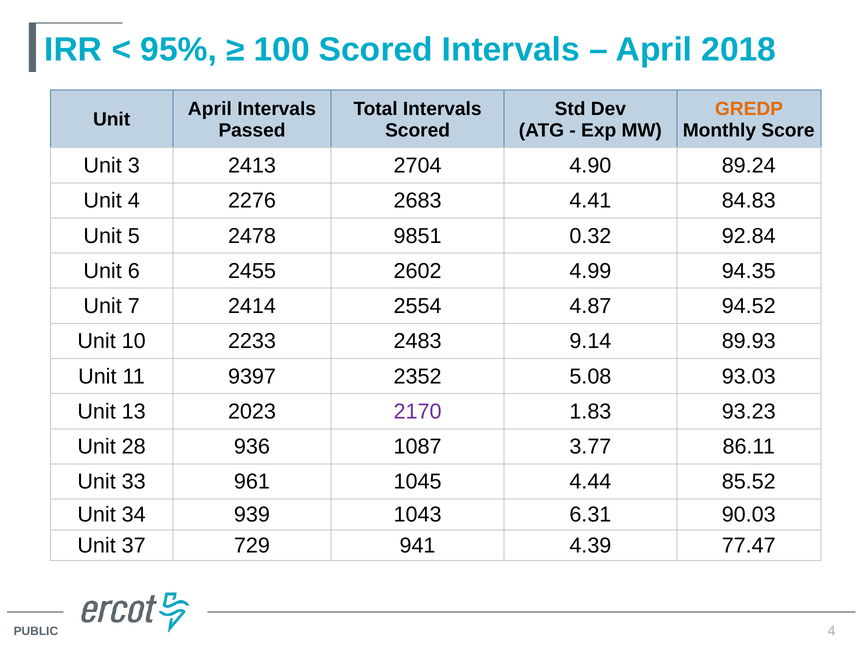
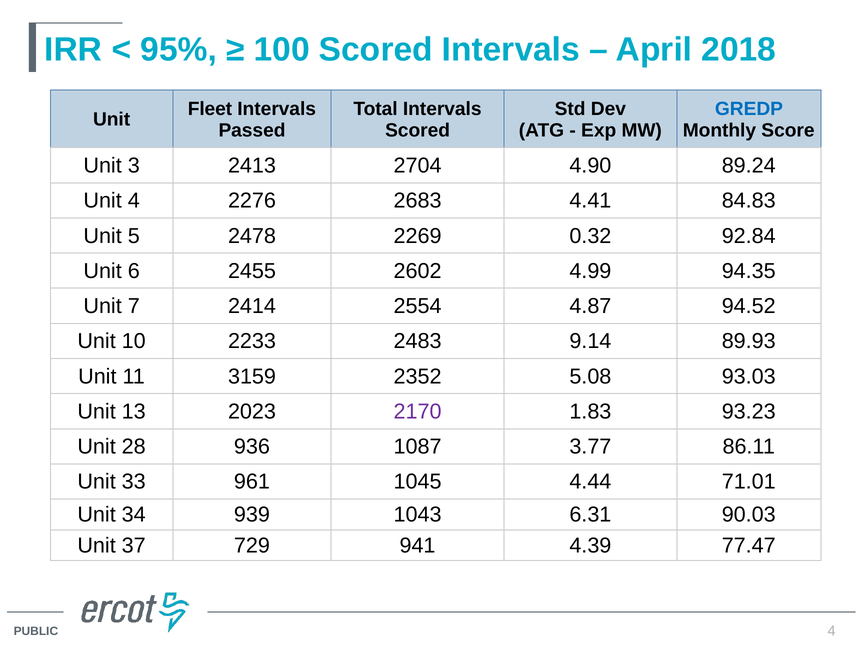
April: April -> Fleet (210, 109)
GREDP colour: orange -> blue (749, 109)
9851: 9851 -> 2269 (418, 236)
9397: 9397 -> 3159 (252, 376)
85.52: 85.52 -> 71.01 (749, 482)
